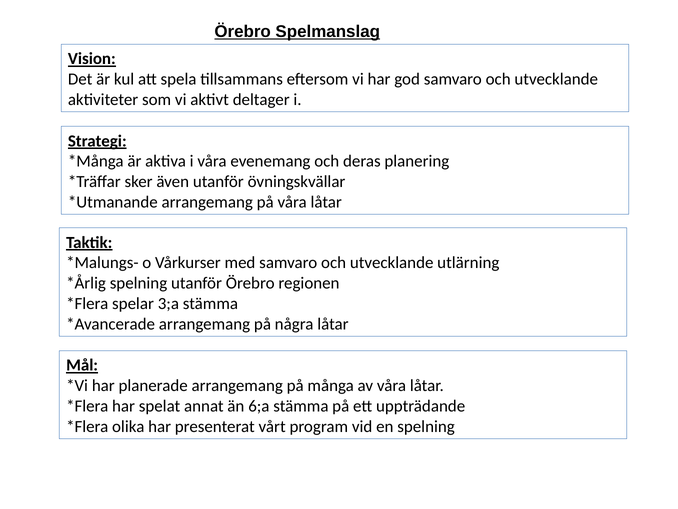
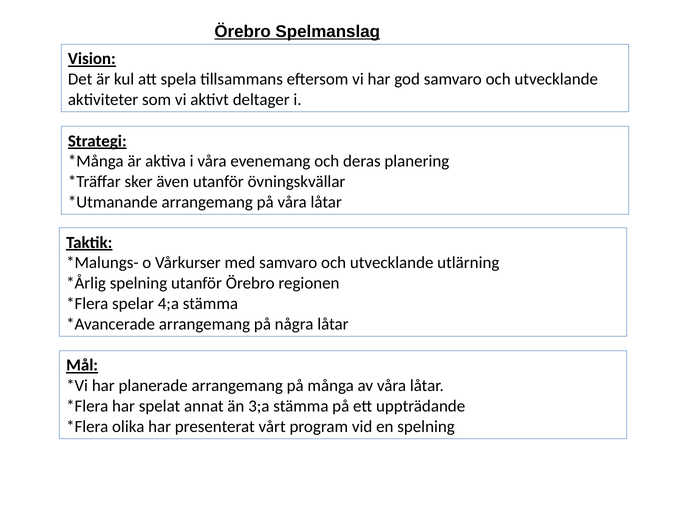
3;a: 3;a -> 4;a (168, 303)
6;a: 6;a -> 3;a (259, 406)
